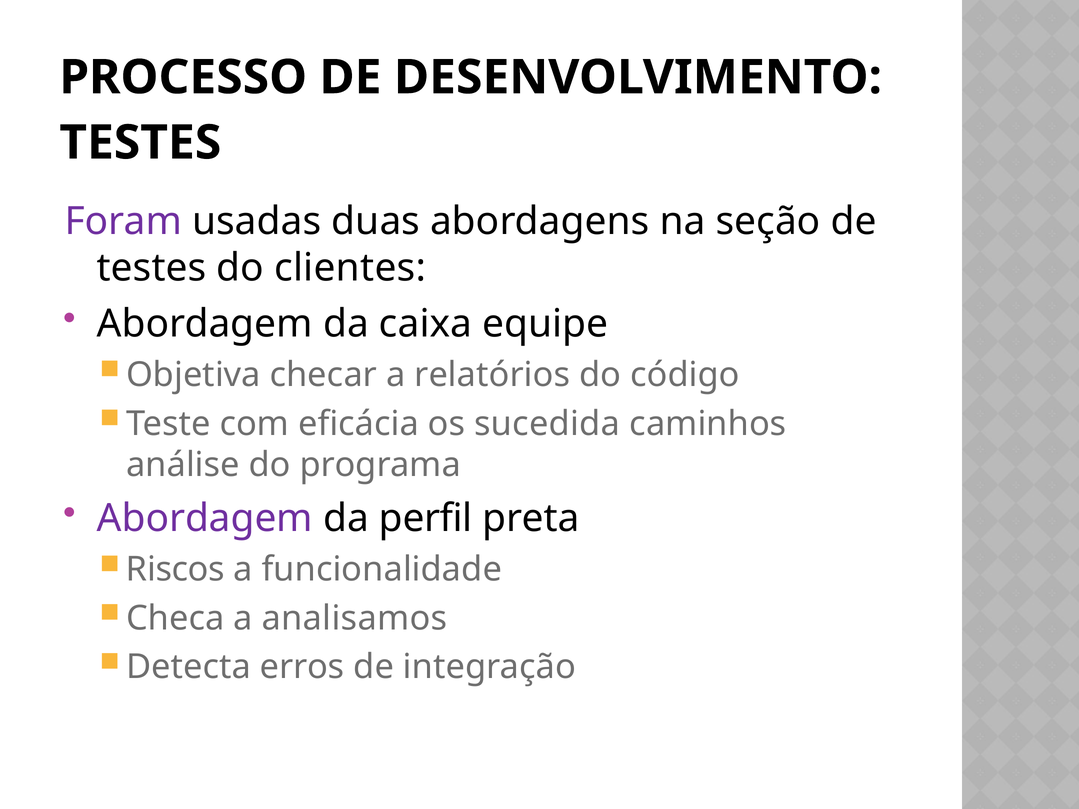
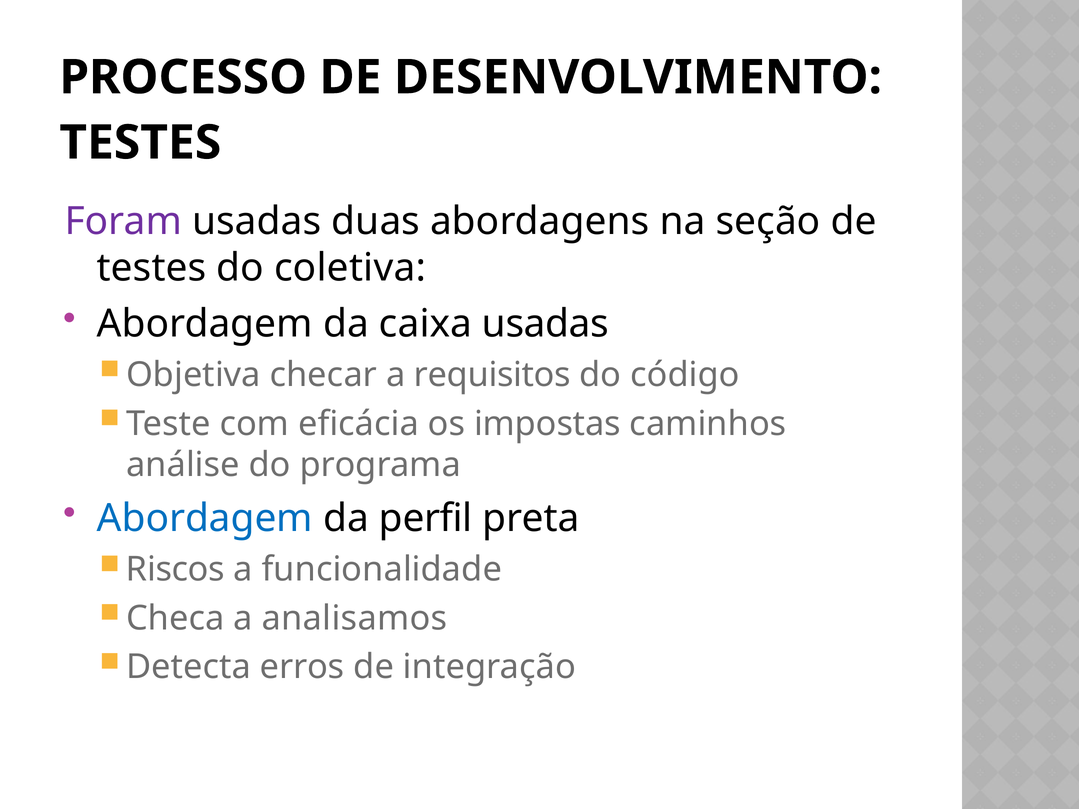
clientes: clientes -> coletiva (350, 268)
caixa equipe: equipe -> usadas (545, 324)
relatórios: relatórios -> requisitos (492, 375)
sucedida: sucedida -> impostas (547, 424)
Abordagem colour: purple -> blue (205, 518)
